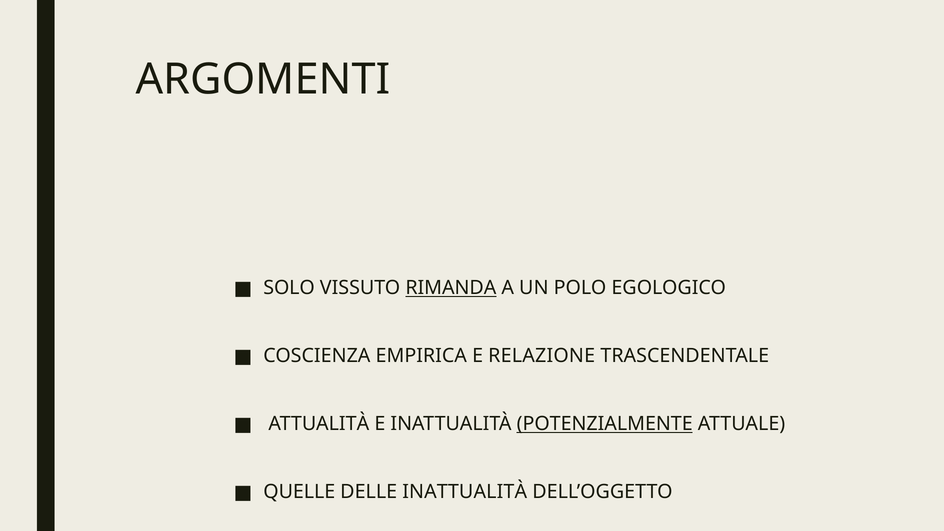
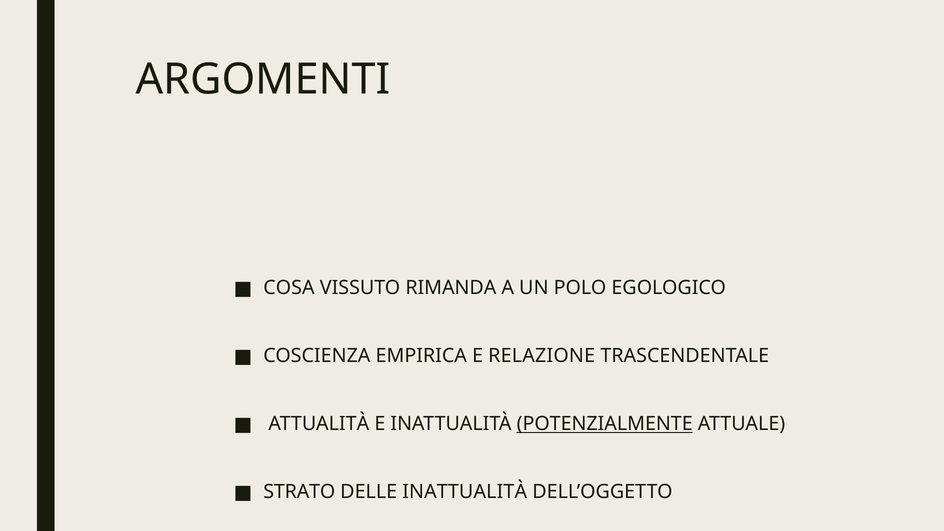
SOLO: SOLO -> COSA (289, 288)
RIMANDA underline: present -> none (451, 288)
QUELLE: QUELLE -> STRATO (299, 492)
